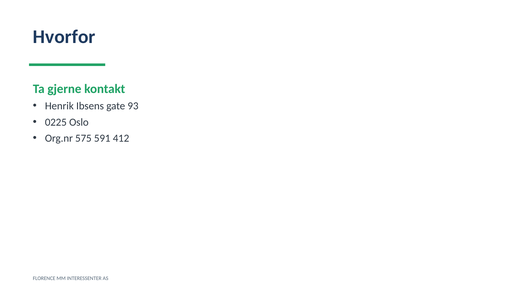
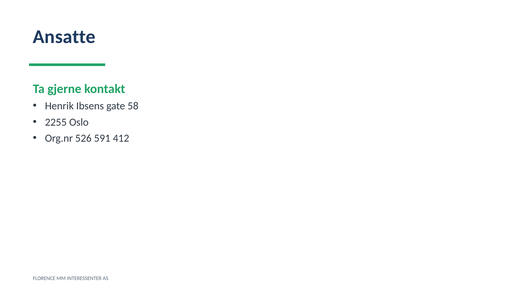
Hvorfor: Hvorfor -> Ansatte (64, 37)
93: 93 -> 58 (133, 106)
0225: 0225 -> 2255 (56, 122)
575: 575 -> 526 (83, 138)
